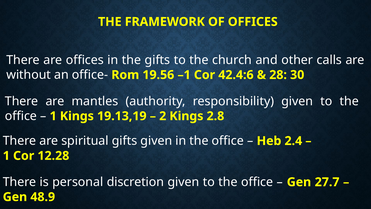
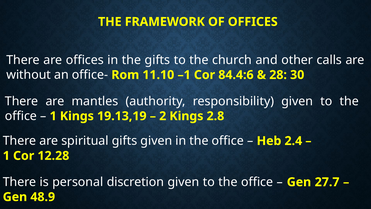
19.56: 19.56 -> 11.10 (158, 75)
42.4:6: 42.4:6 -> 84.4:6 (236, 75)
